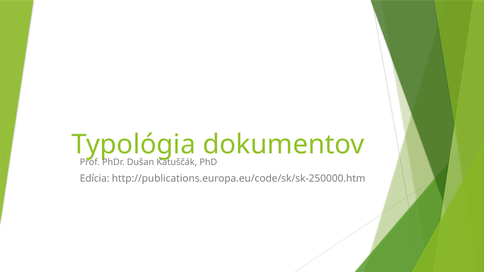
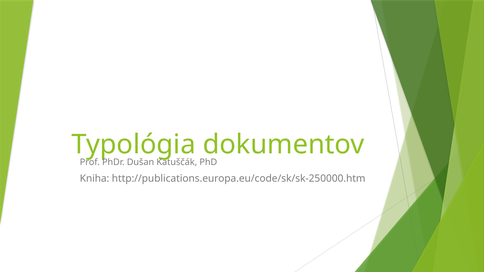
Edícia: Edícia -> Kniha (95, 179)
